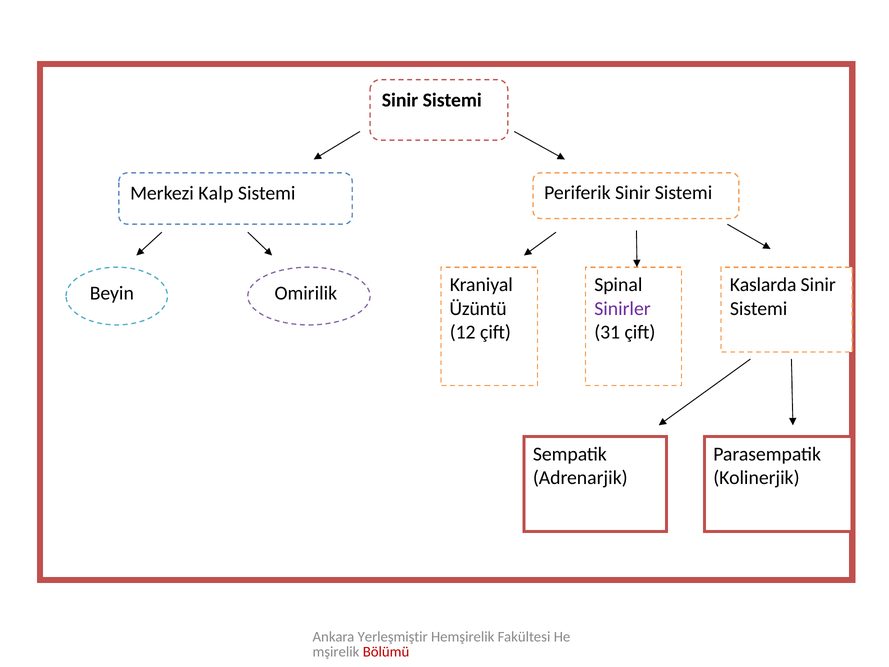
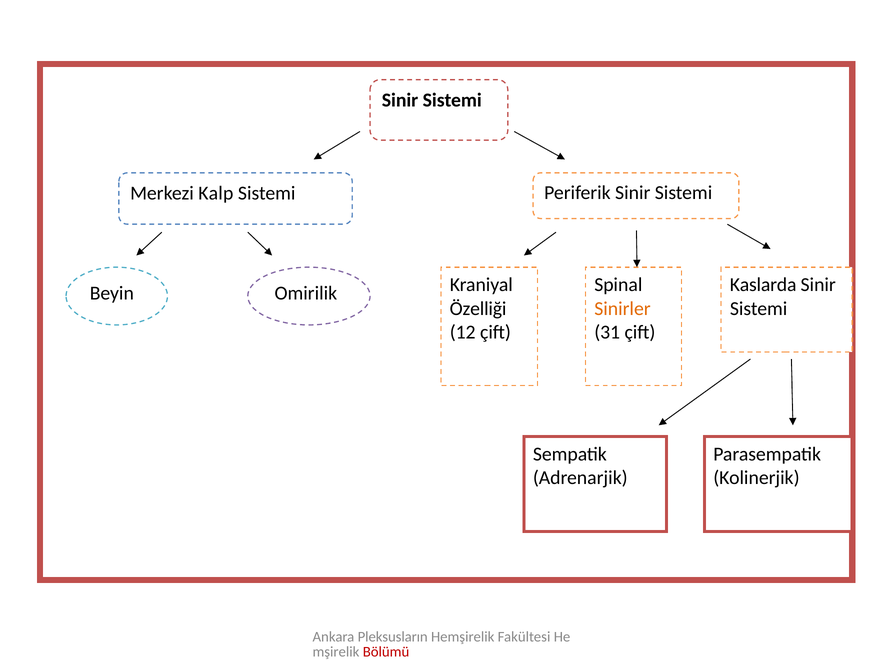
Üzüntü: Üzüntü -> Özelliği (478, 308)
Sinirler colour: purple -> orange (622, 308)
Yerleşmiştir: Yerleşmiştir -> Pleksusların (393, 637)
